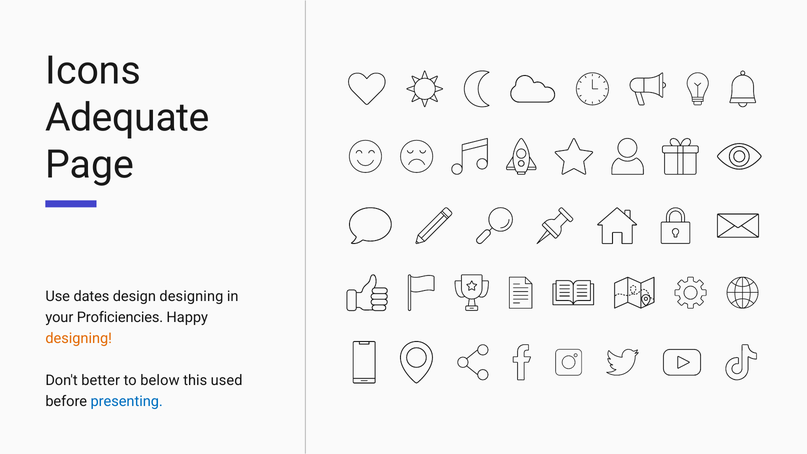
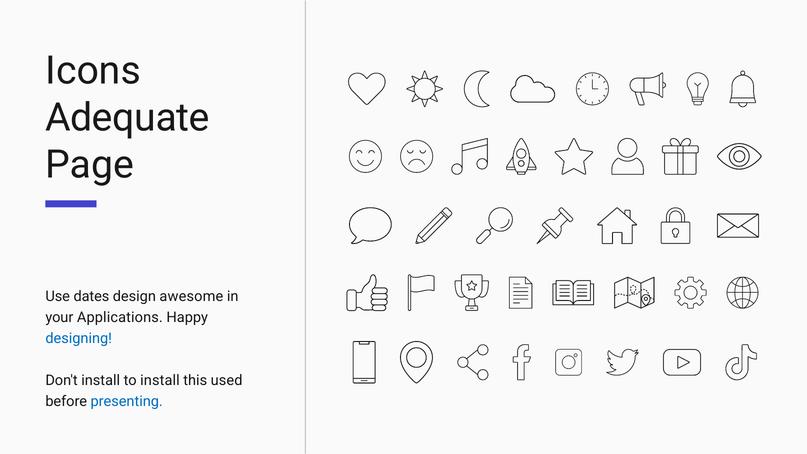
design designing: designing -> awesome (191, 296)
Proficiencies: Proficiencies -> Applications (120, 317)
designing colour: orange -> blue (79, 338)
Don't better: better -> install (101, 380)
to below: below -> install (160, 380)
